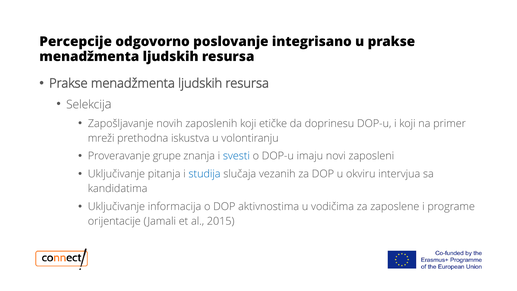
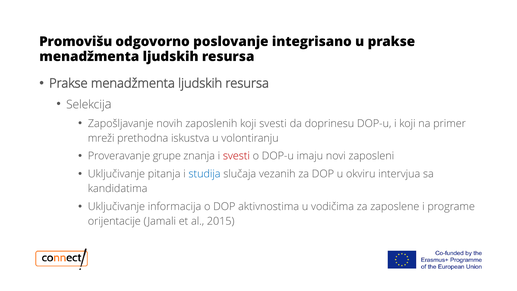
Percepcije: Percepcije -> Promovišu (76, 42)
koji etičke: etičke -> svesti (273, 123)
svesti colour: blue -> red (236, 156)
